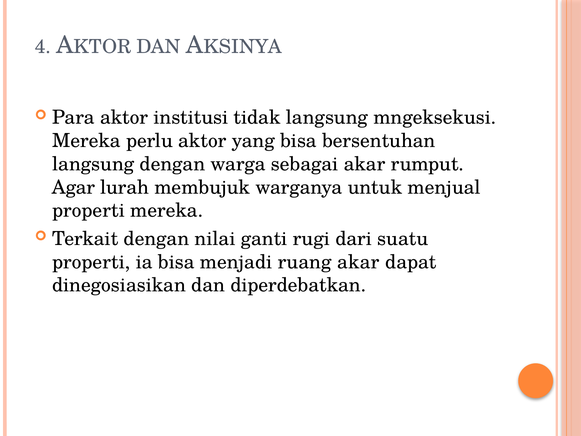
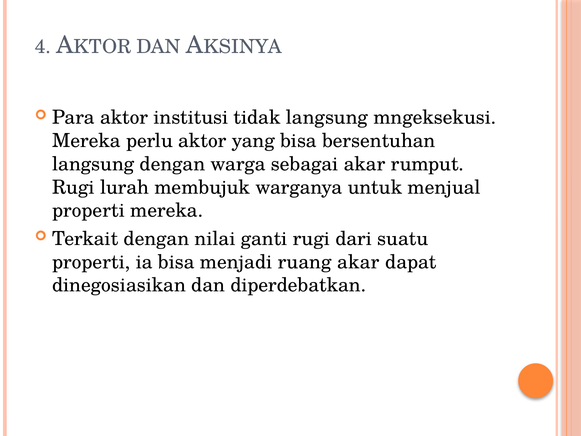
Agar: Agar -> Rugi (73, 187)
